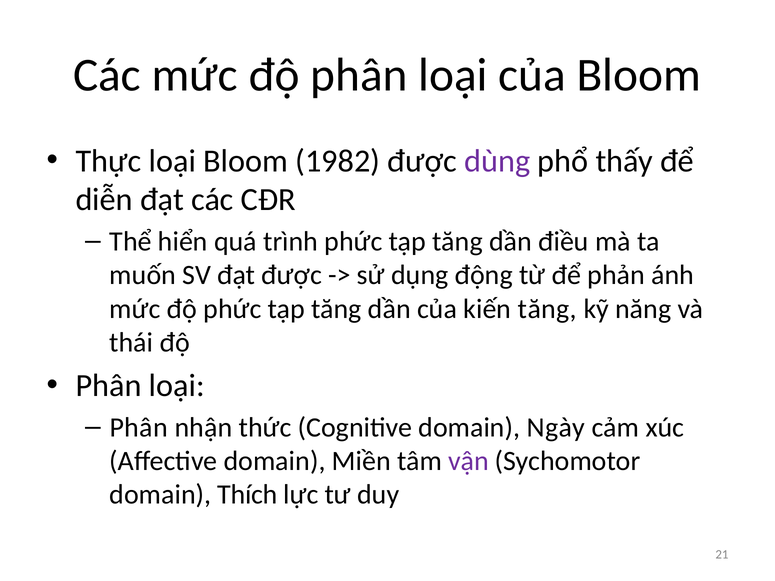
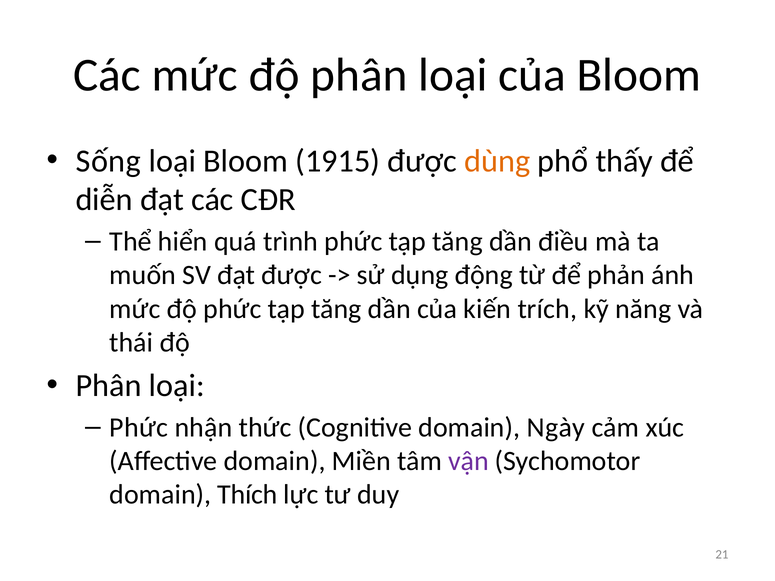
Thực: Thực -> Sống (108, 161)
1982: 1982 -> 1915 (338, 161)
dùng colour: purple -> orange (497, 161)
kiến tăng: tăng -> trích (547, 309)
Phân: Phân -> Phức (139, 428)
